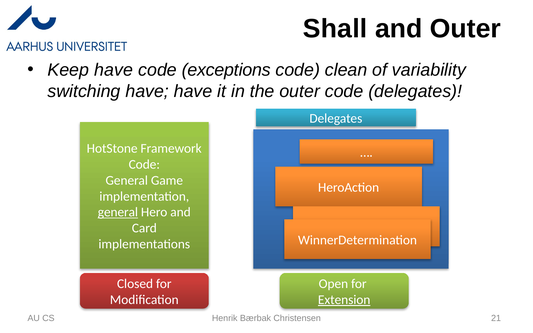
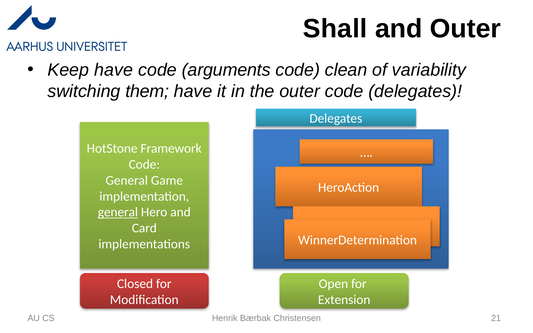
exceptions: exceptions -> arguments (226, 70)
switching have: have -> them (147, 91)
Extension underline: present -> none (344, 300)
